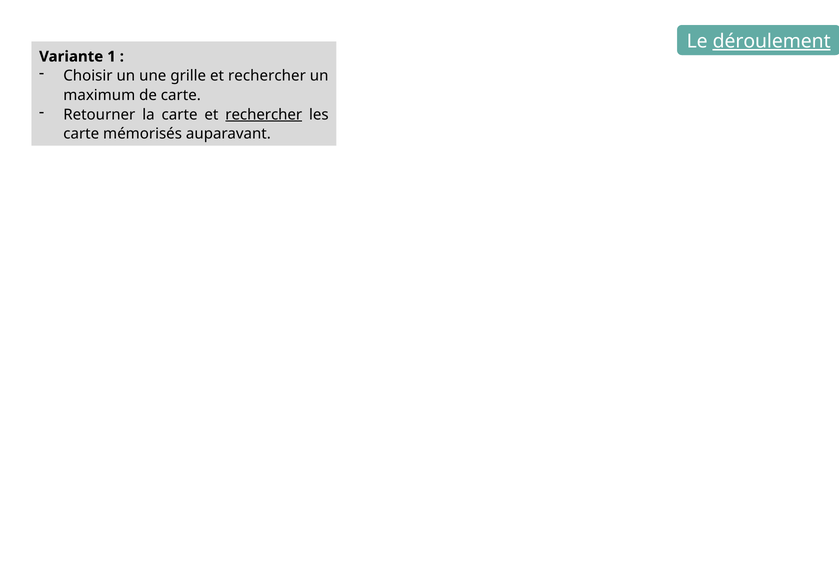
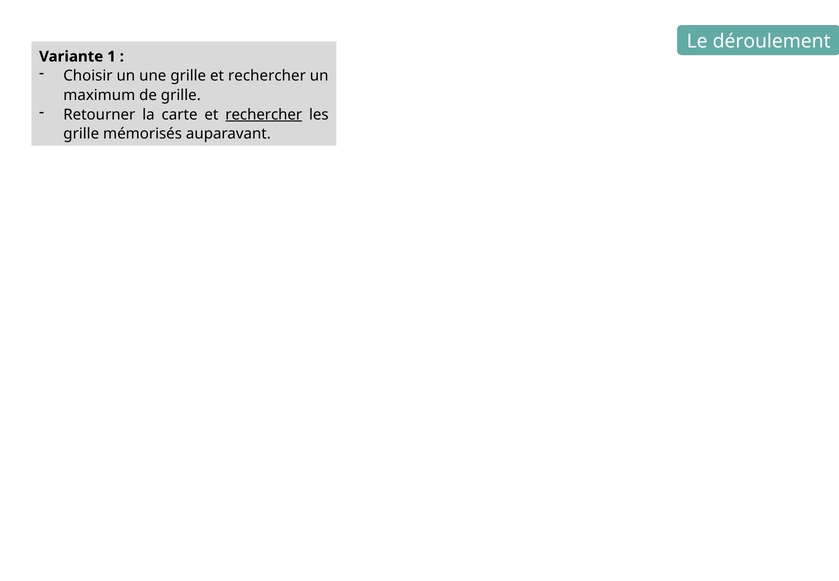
déroulement underline: present -> none (772, 41)
de carte: carte -> grille (181, 95)
carte: carte -> grille (81, 134)
